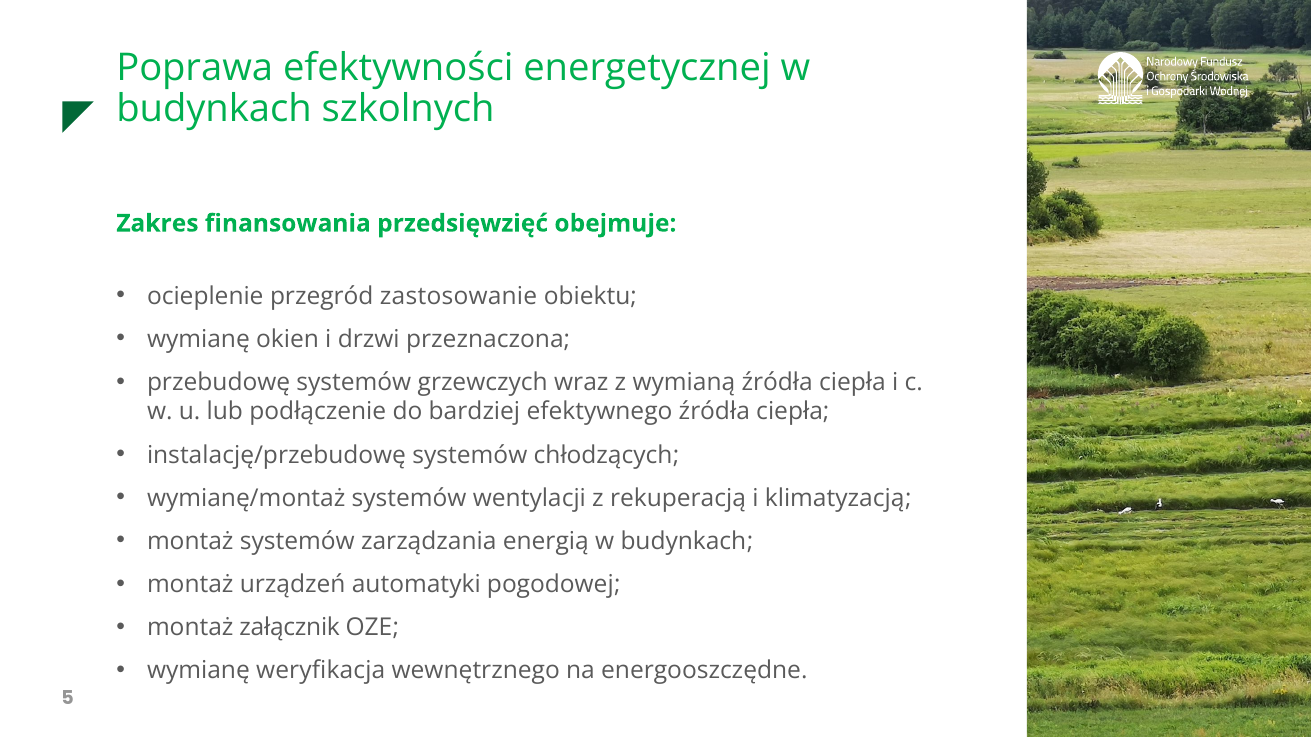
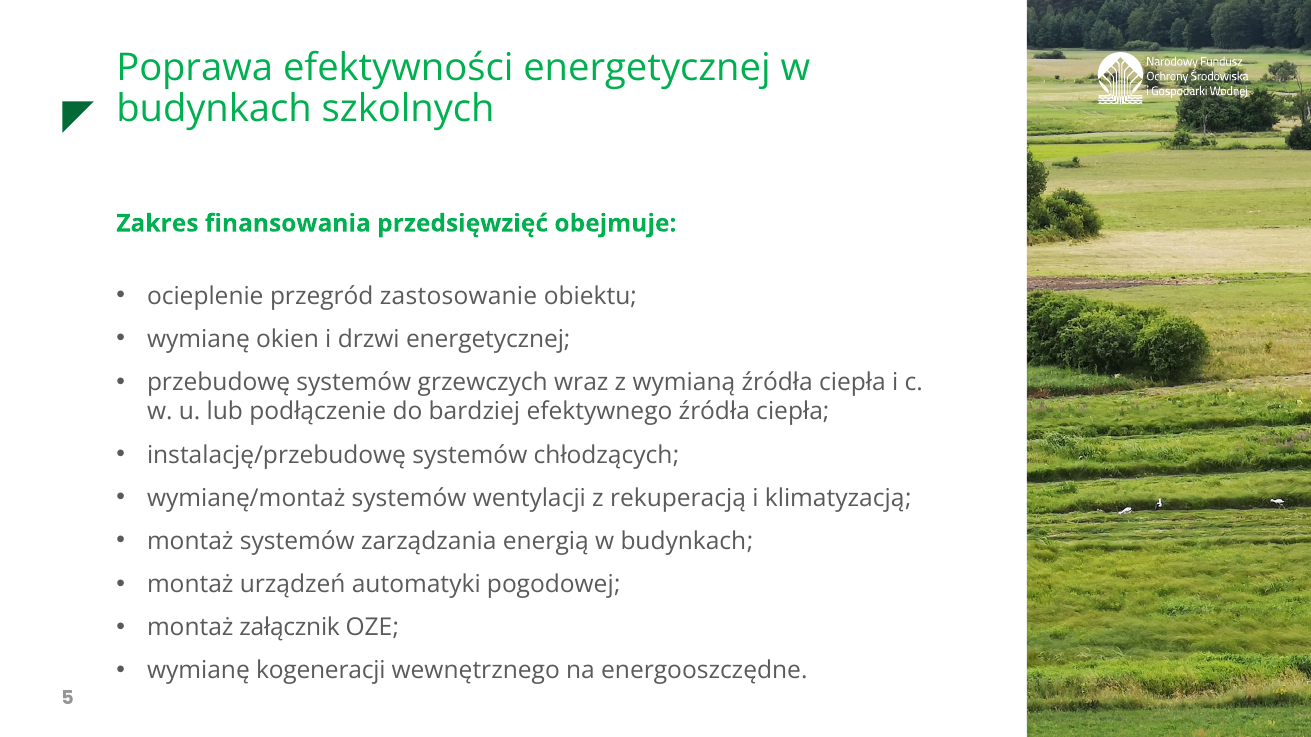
drzwi przeznaczona: przeznaczona -> energetycznej (488, 339)
weryfikacja: weryfikacja -> kogeneracji (321, 671)
